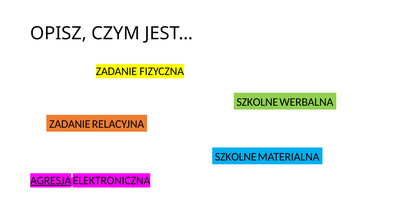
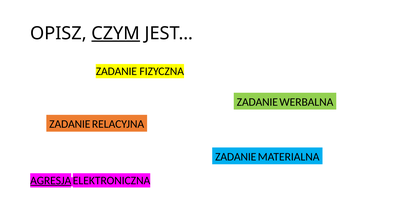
CZYM underline: none -> present (116, 33)
SZKOLNE: SZKOLNE -> ZADANIE (257, 102)
SZKOLNE: SZKOLNE -> ZADANIE (236, 157)
